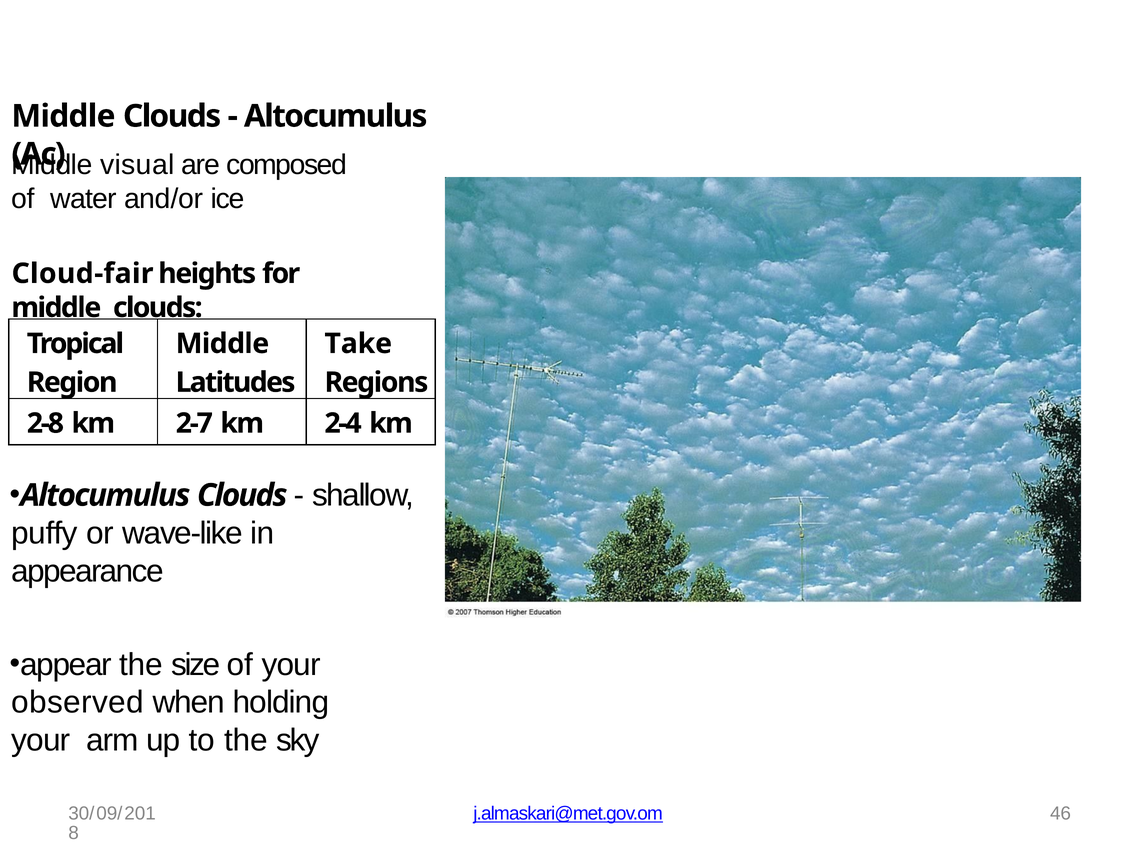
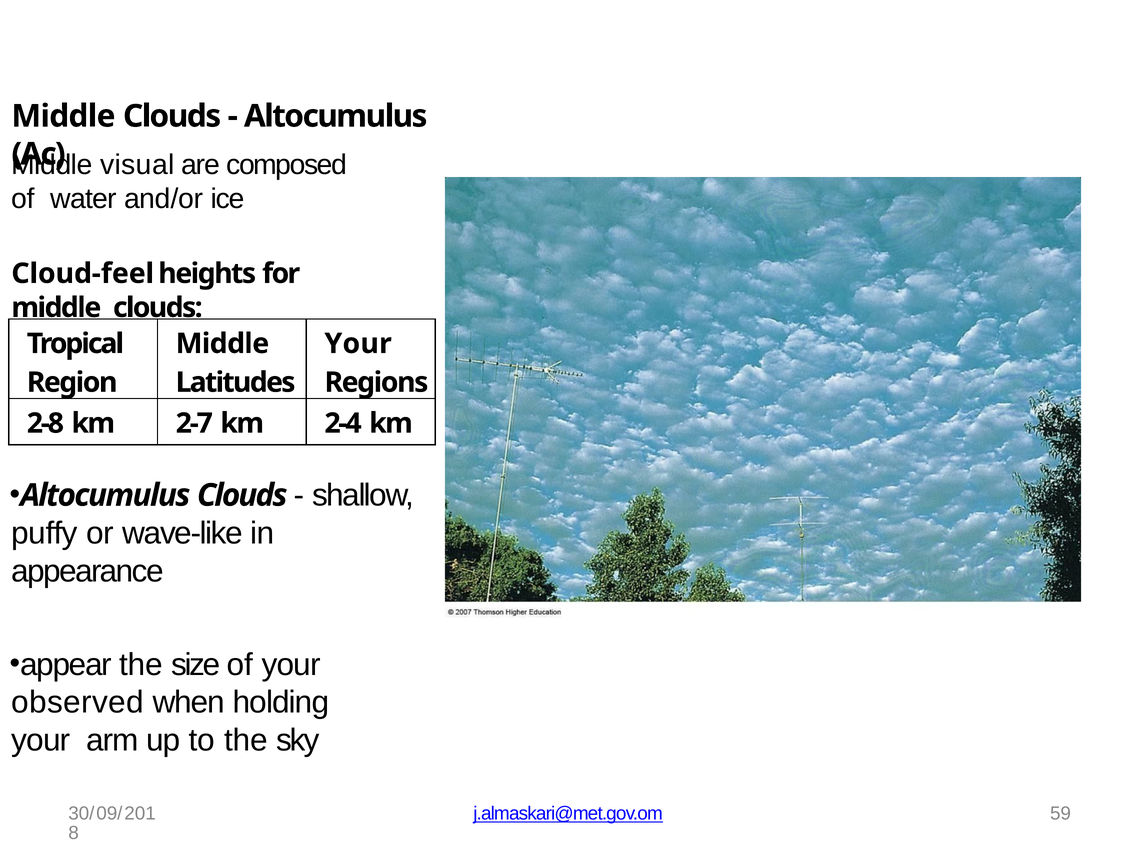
Cloud-fair: Cloud-fair -> Cloud-feel (83, 274)
Take: Take -> Your (358, 344)
46: 46 -> 59 (1061, 814)
